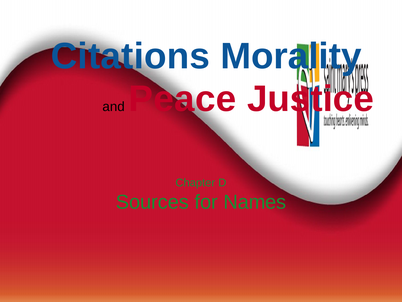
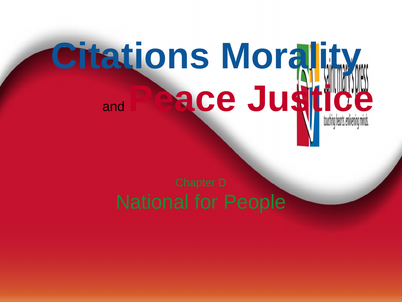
Sources: Sources -> National (152, 202)
Names: Names -> People (255, 202)
